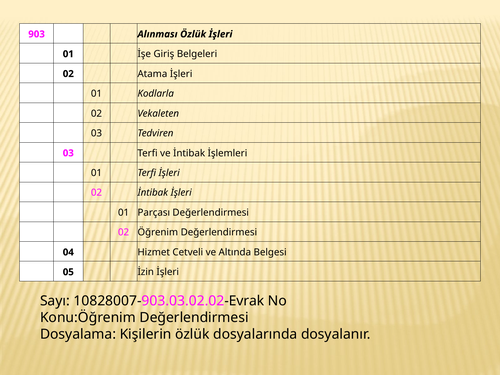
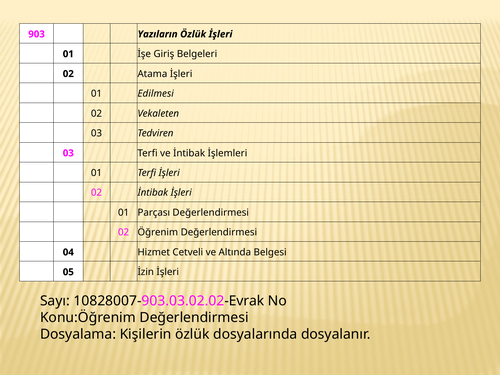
Alınması: Alınması -> Yazıların (158, 34)
Kodlarla: Kodlarla -> Edilmesi (156, 94)
